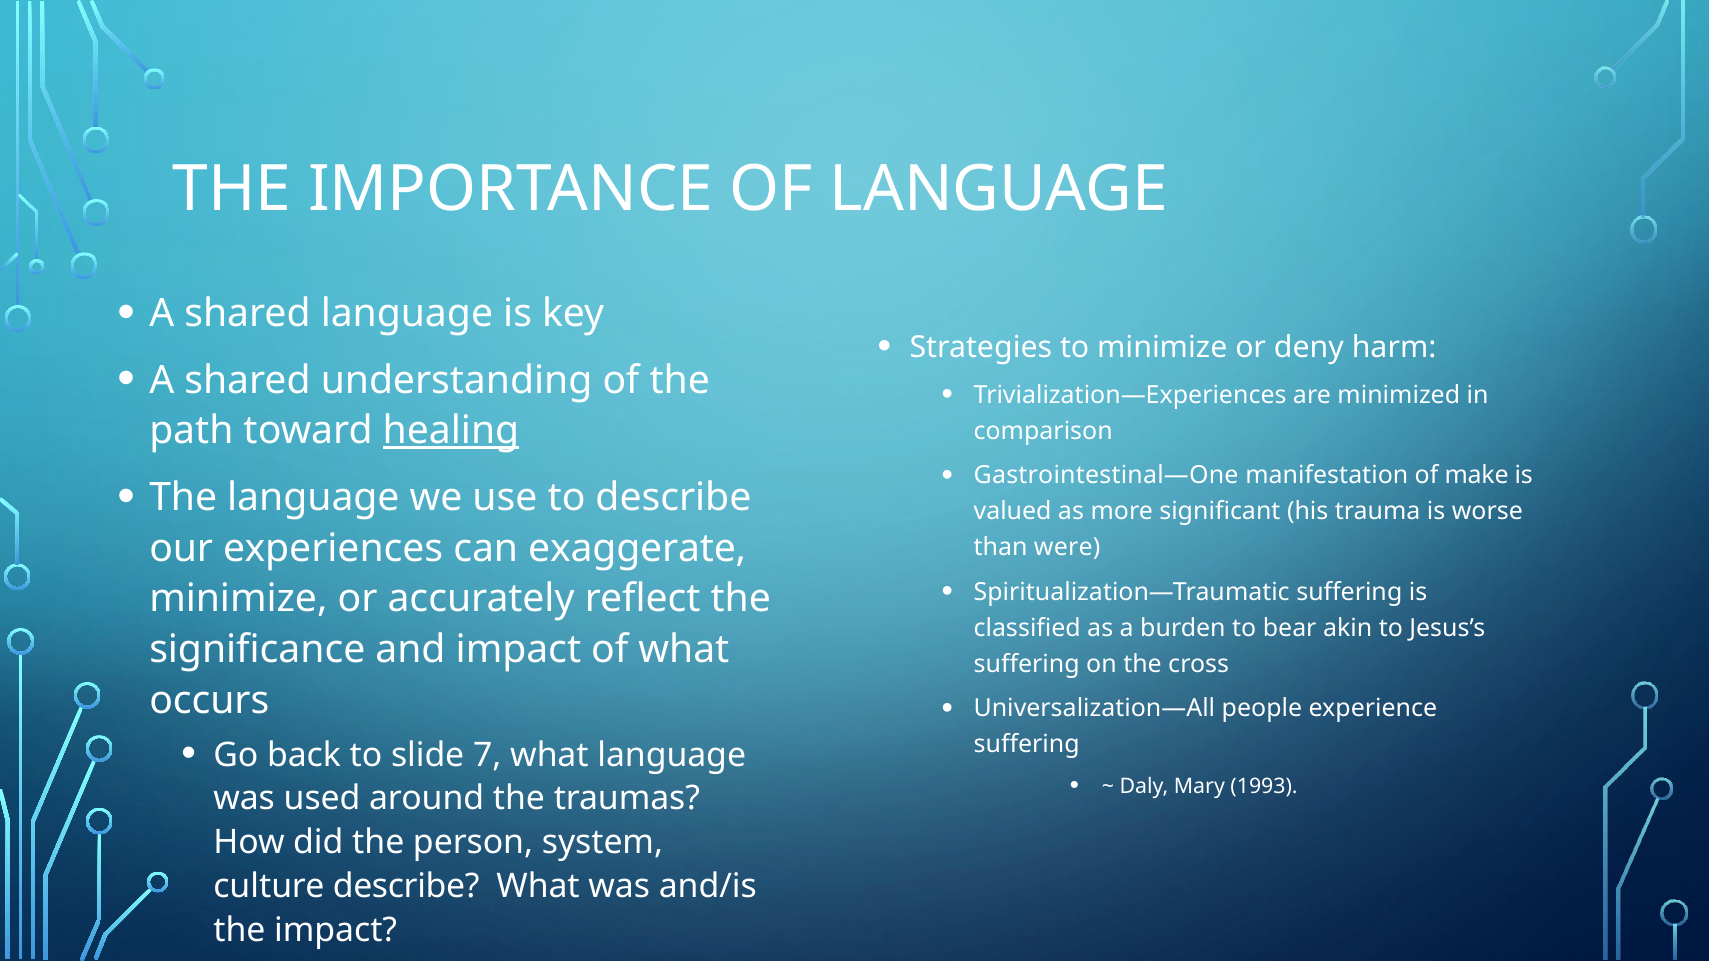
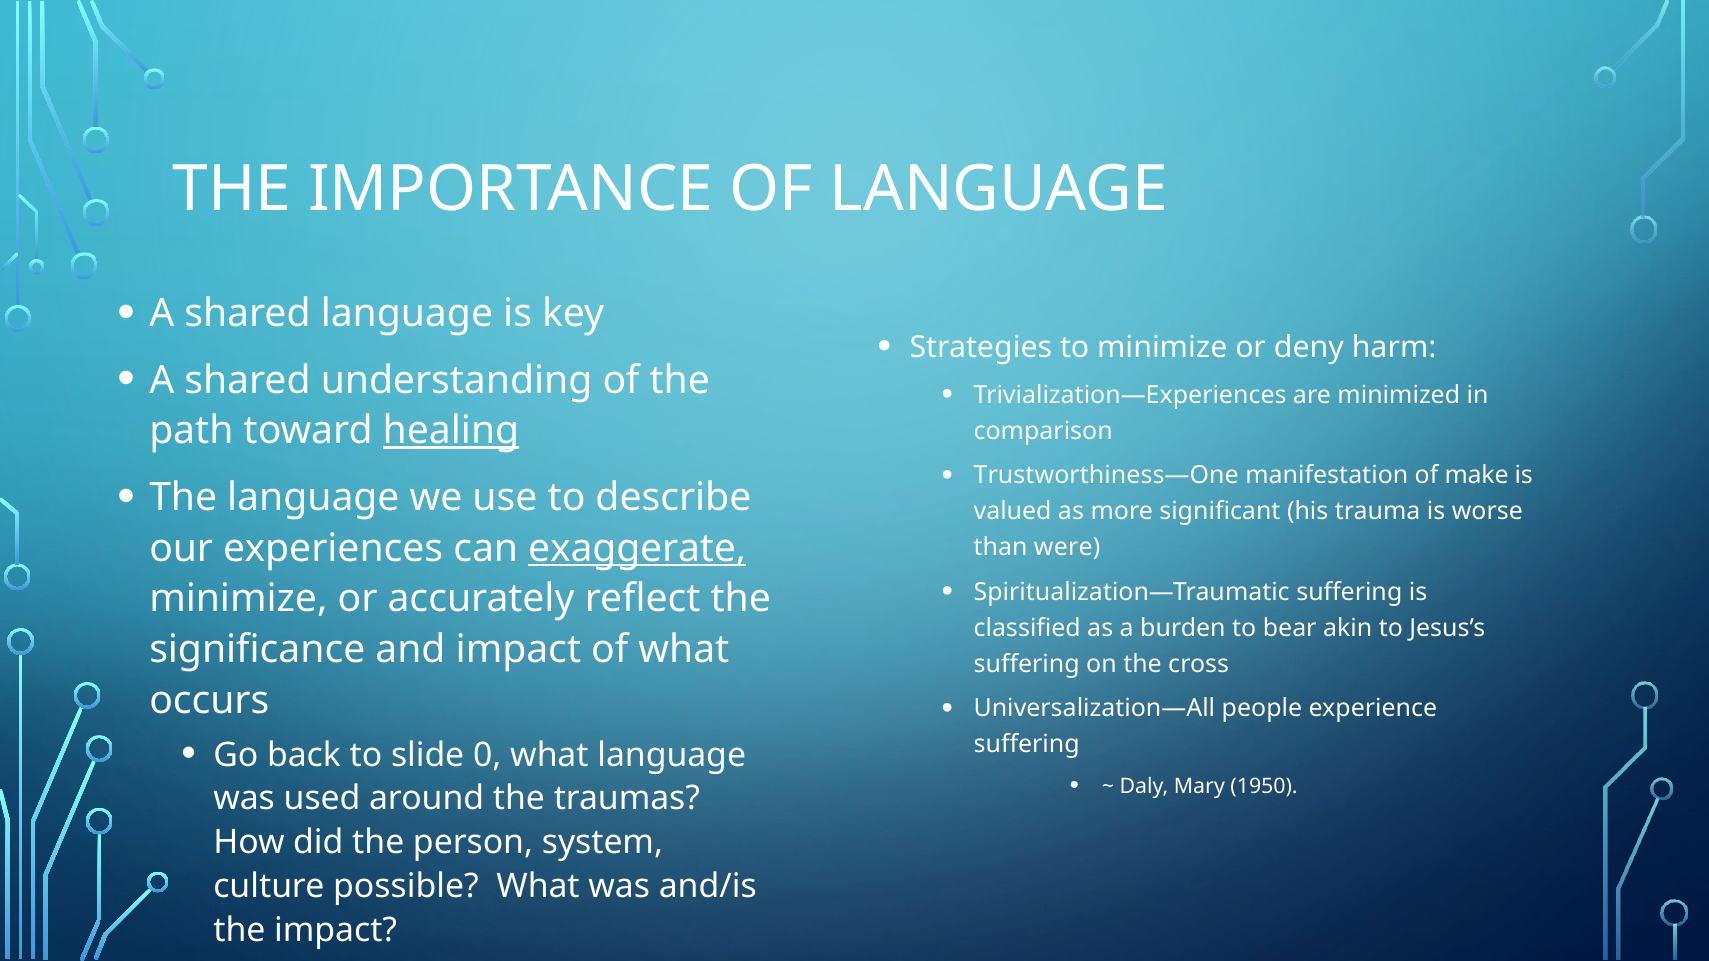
Gastrointestinal—One: Gastrointestinal—One -> Trustworthiness—One (1106, 476)
exaggerate underline: none -> present (637, 548)
7: 7 -> 0 (487, 755)
1993: 1993 -> 1950 (1264, 786)
culture describe: describe -> possible (406, 887)
